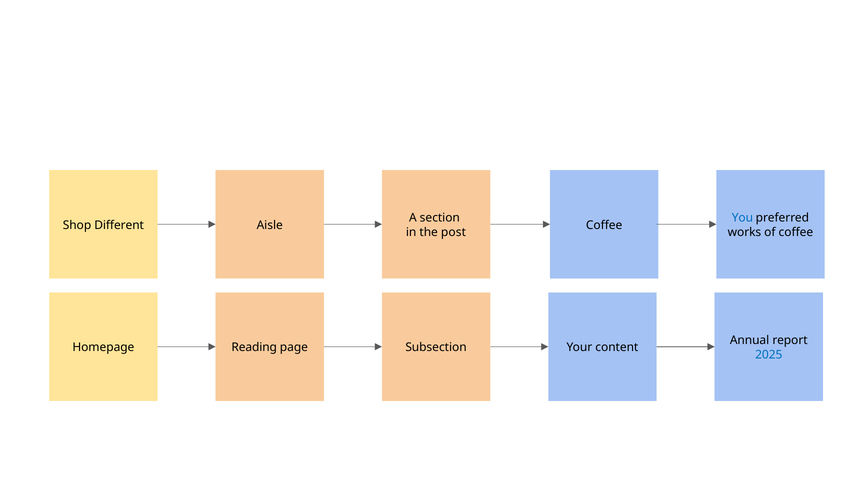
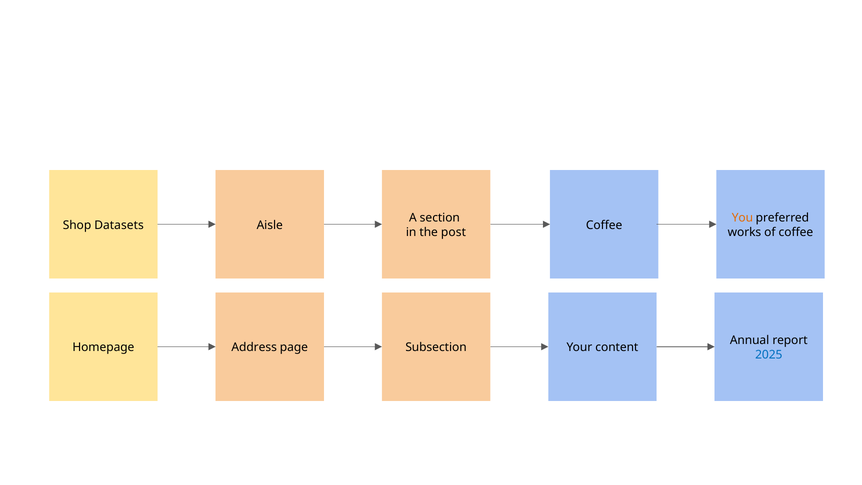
You colour: blue -> orange (742, 218)
Different: Different -> Datasets (119, 225)
Reading: Reading -> Address (254, 347)
